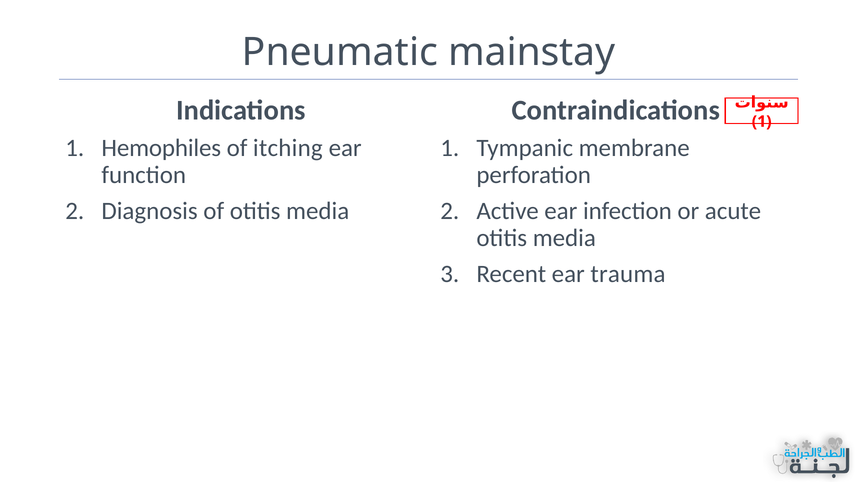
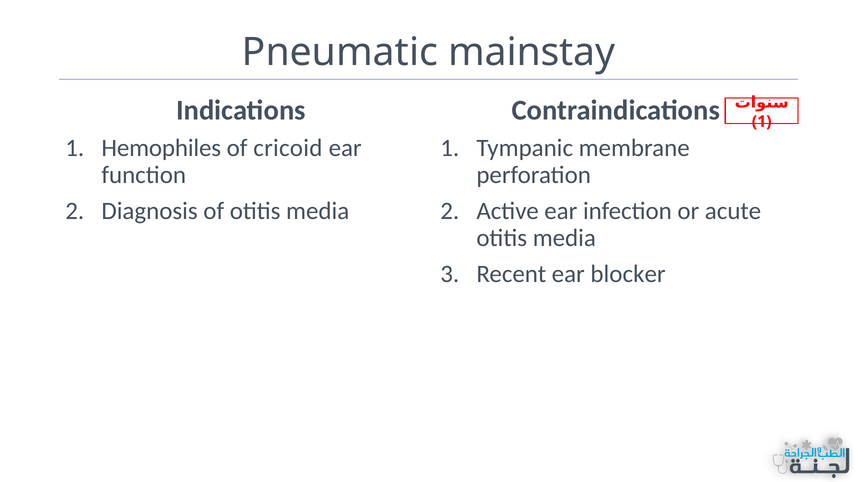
itching: itching -> cricoid (288, 148)
trauma: trauma -> blocker (628, 274)
